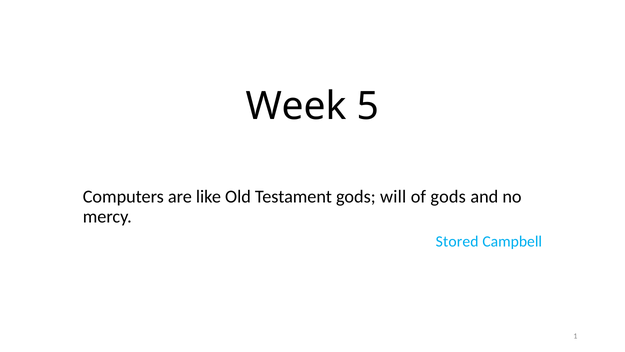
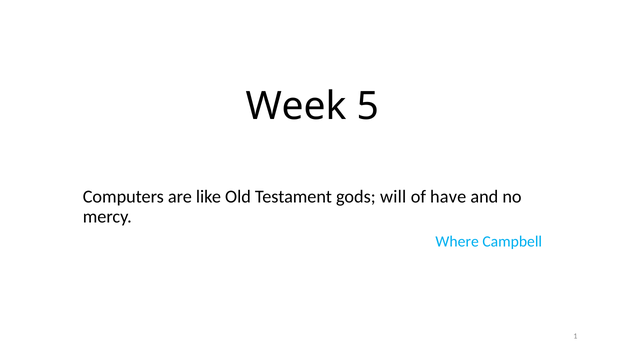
of gods: gods -> have (448, 197)
Stored: Stored -> Where (457, 241)
